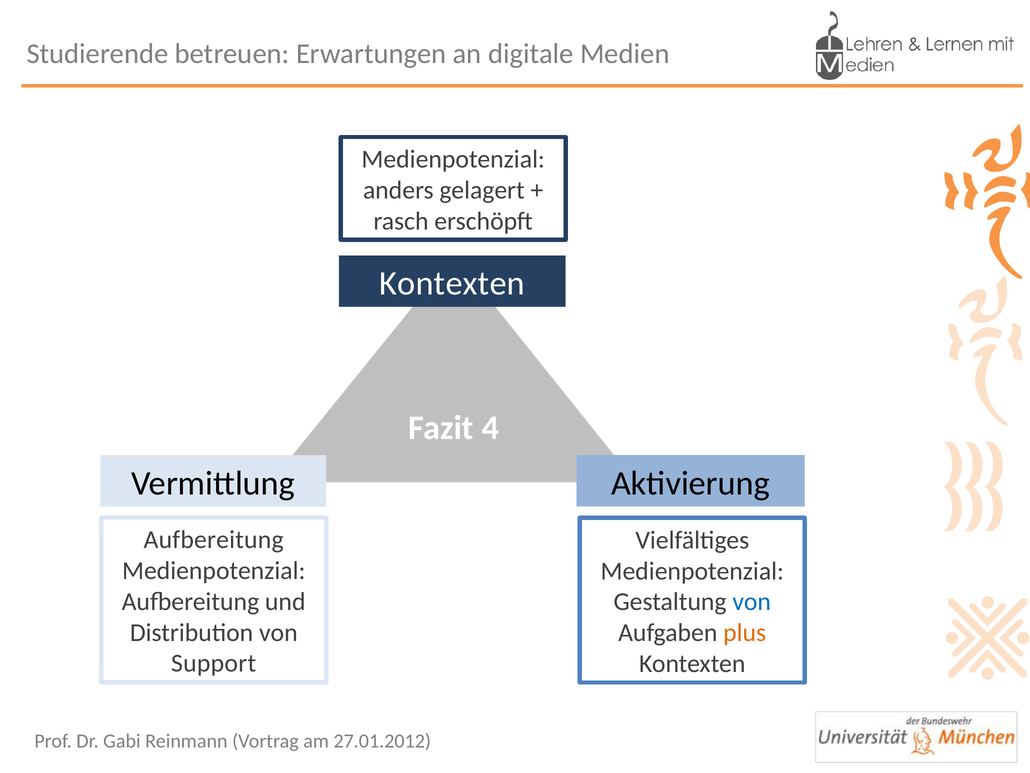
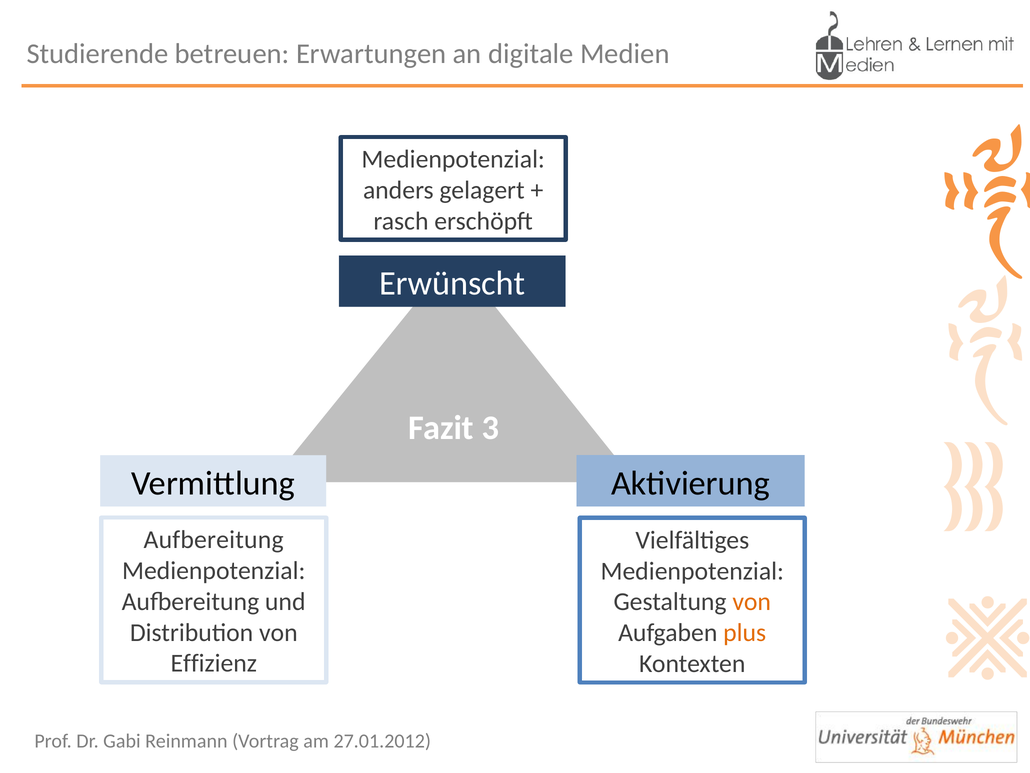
Kontexten: Kontexten -> Erwünscht (452, 283)
4: 4 -> 3 (490, 428)
von colour: blue -> orange (752, 602)
Support: Support -> Effizienz (214, 663)
